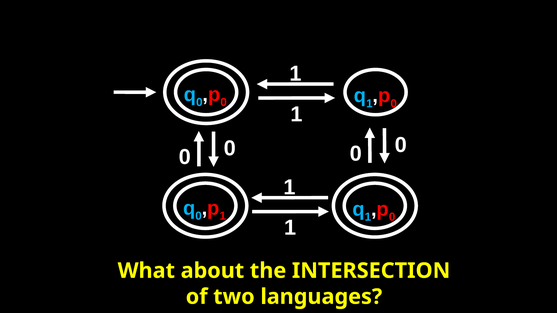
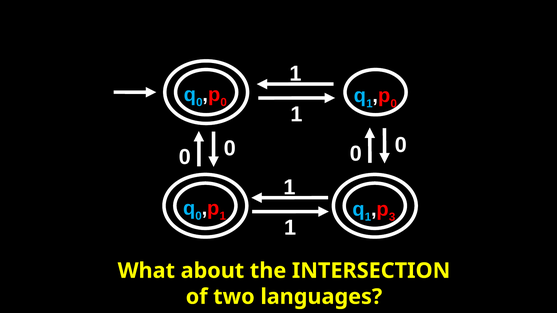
0: 0 -> 3 (392, 217)
